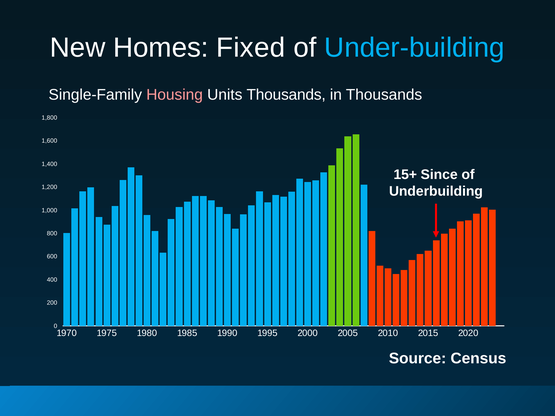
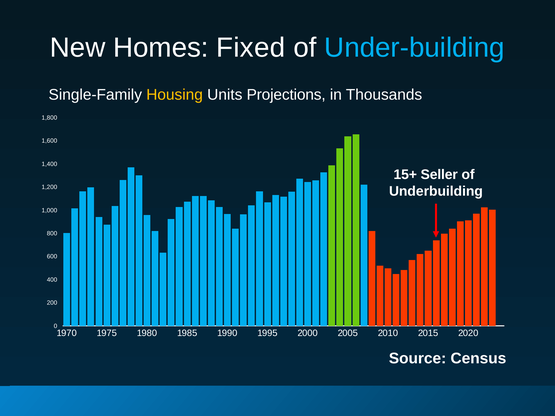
Housing colour: pink -> yellow (175, 95)
Units Thousands: Thousands -> Projections (286, 95)
Since: Since -> Seller (439, 175)
